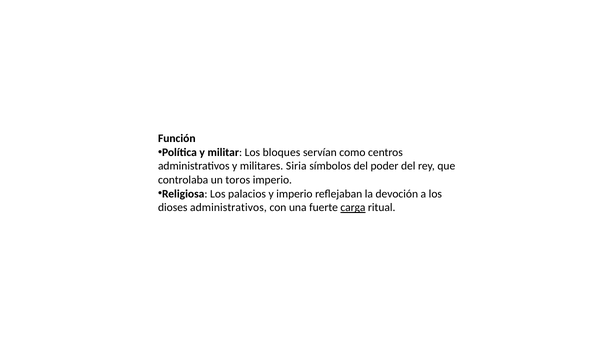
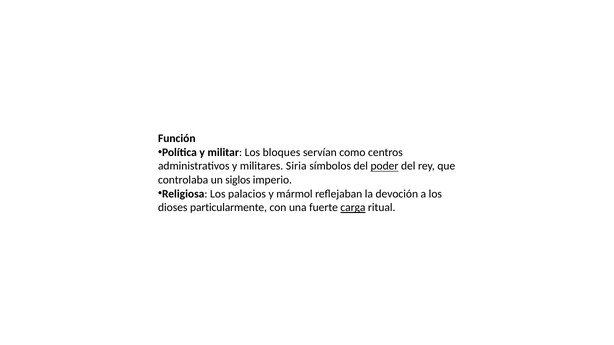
poder underline: none -> present (385, 166)
toros: toros -> siglos (238, 180)
y imperio: imperio -> mármol (294, 194)
dioses administrativos: administrativos -> particularmente (229, 208)
